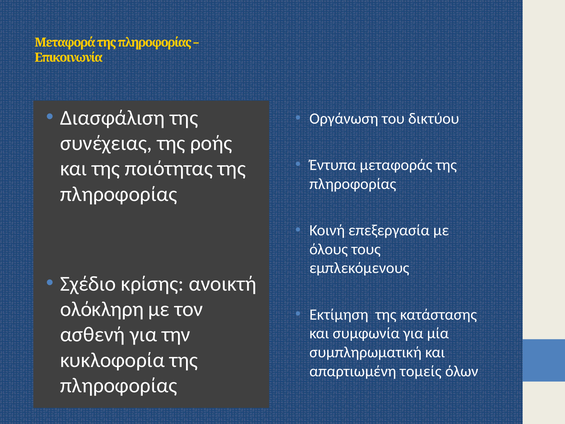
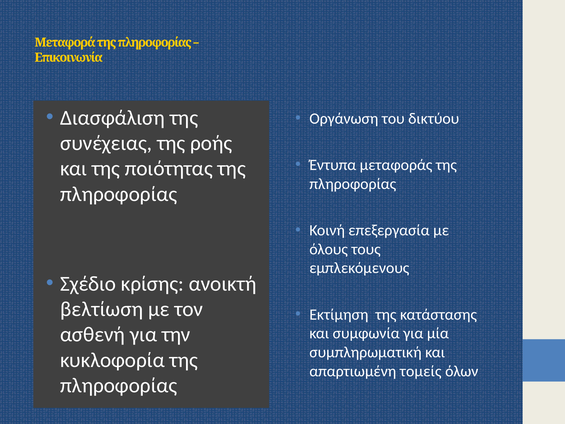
ολόκληρη: ολόκληρη -> βελτίωση (102, 309)
